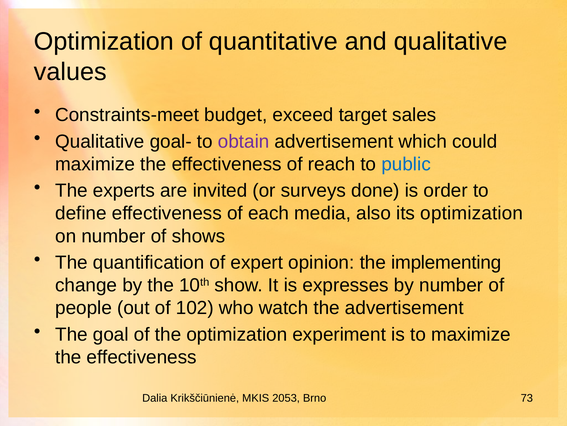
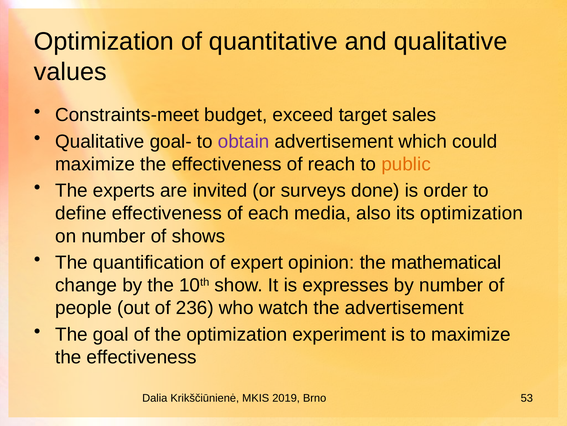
public colour: blue -> orange (406, 164)
implementing: implementing -> mathematical (446, 262)
102: 102 -> 236 (195, 307)
2053: 2053 -> 2019 (286, 397)
73: 73 -> 53 (527, 397)
